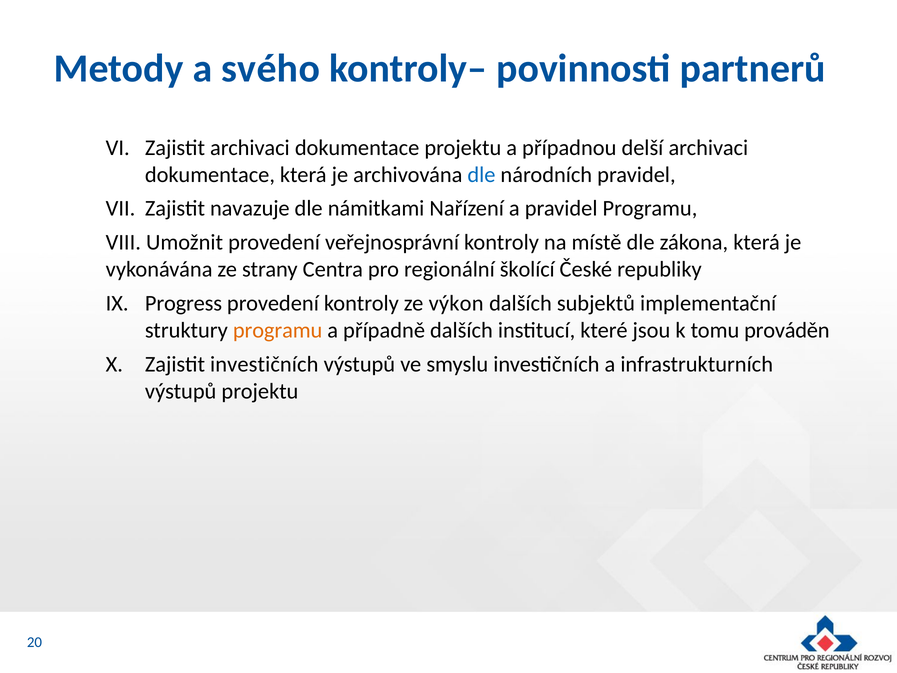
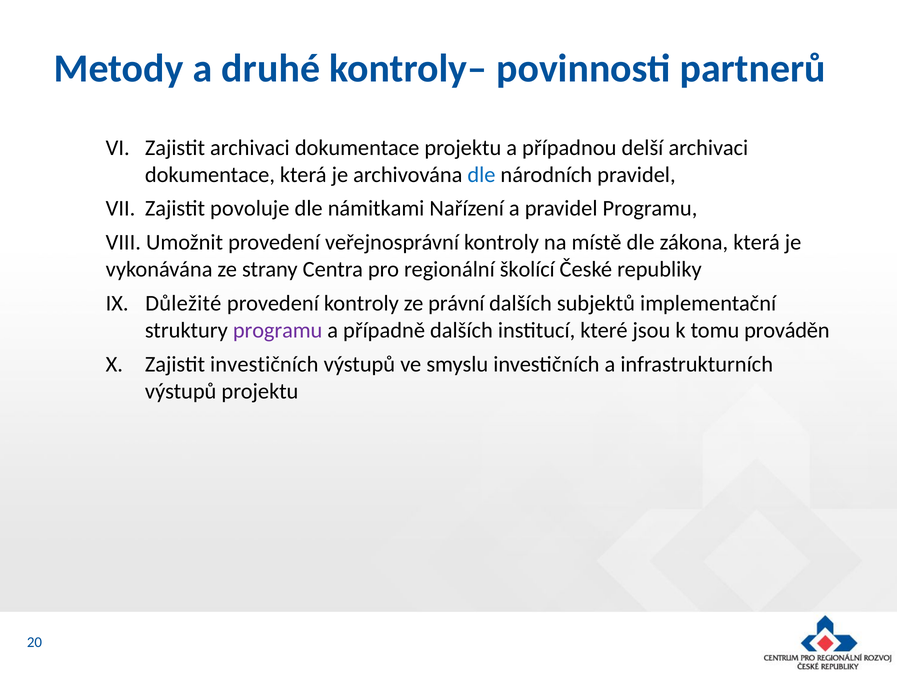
svého: svého -> druhé (271, 69)
navazuje: navazuje -> povoluje (250, 209)
Progress: Progress -> Důležité (183, 303)
výkon: výkon -> právní (456, 303)
programu colour: orange -> purple (278, 330)
